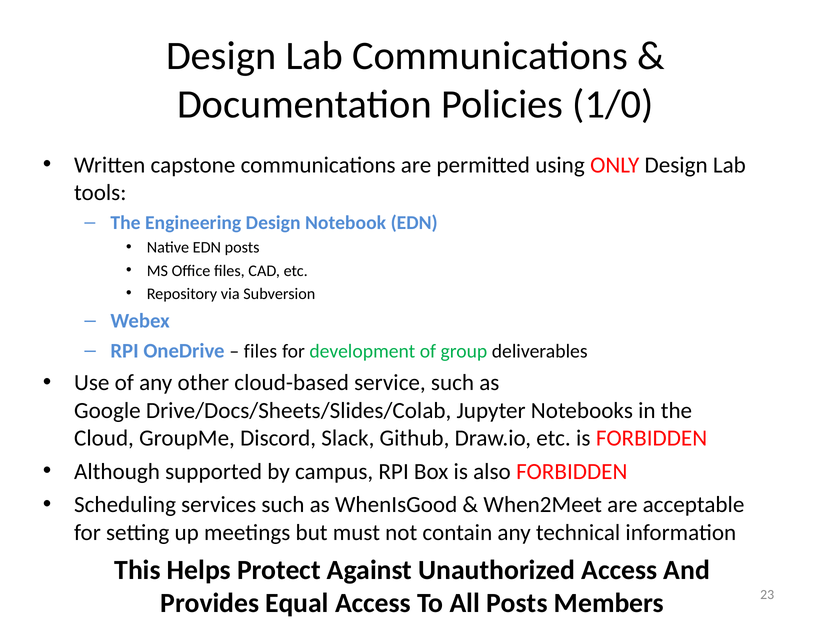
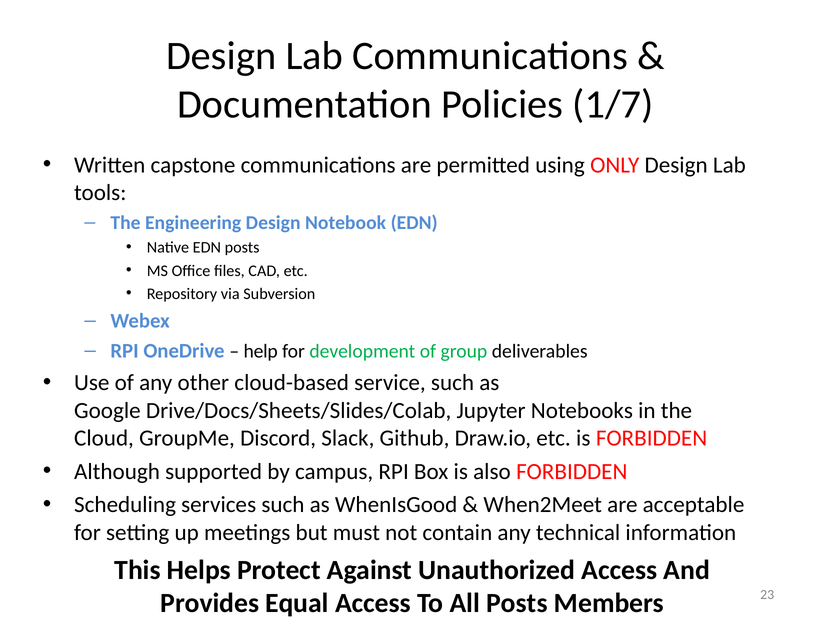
1/0: 1/0 -> 1/7 (613, 105)
files: files -> help (261, 351)
